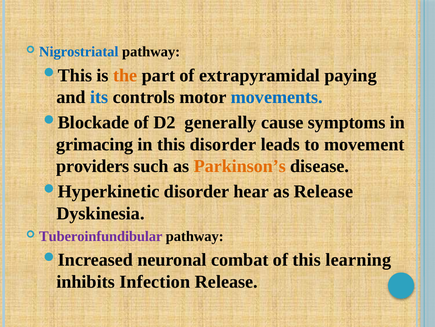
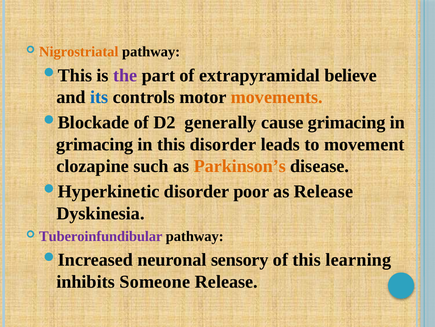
Nigrostriatal colour: blue -> orange (79, 52)
the colour: orange -> purple (125, 75)
paying: paying -> believe (351, 75)
movements colour: blue -> orange (277, 97)
cause symptoms: symptoms -> grimacing (347, 122)
providers: providers -> clozapine (93, 166)
hear: hear -> poor (251, 191)
combat: combat -> sensory (240, 259)
Infection: Infection -> Someone (155, 281)
